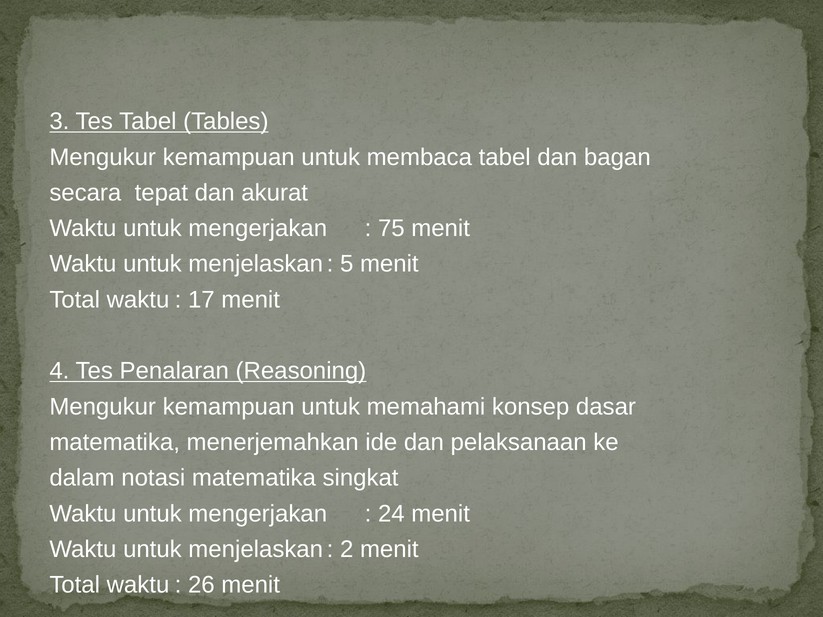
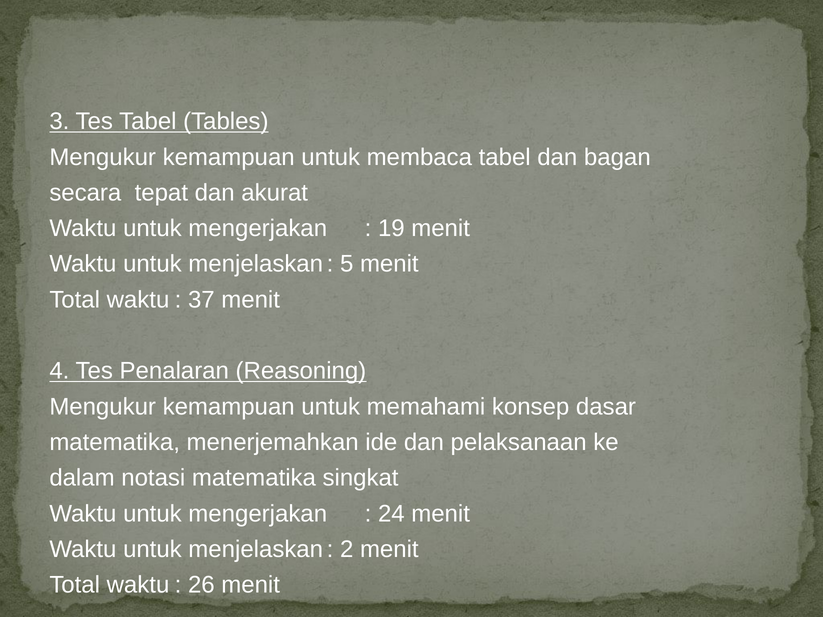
75: 75 -> 19 (391, 229)
17: 17 -> 37 (201, 300)
